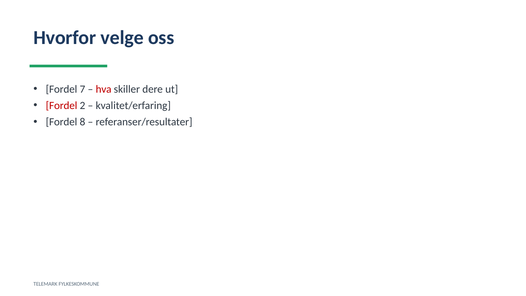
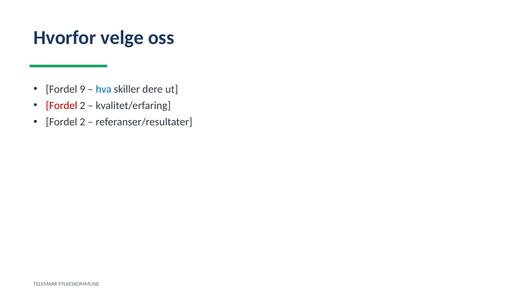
7: 7 -> 9 (82, 89)
hva colour: red -> blue (104, 89)
8: 8 -> 2 (82, 122)
